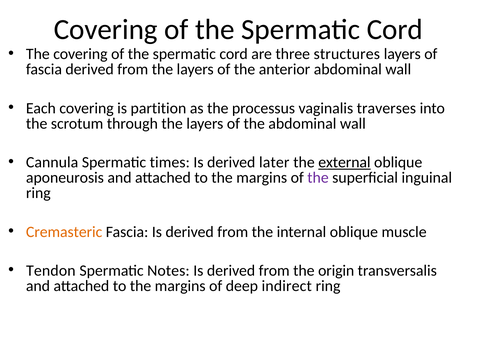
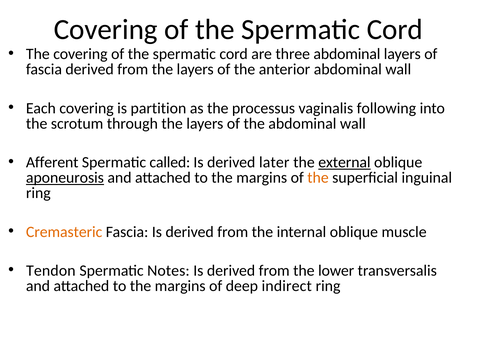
three structures: structures -> abdominal (347, 54)
traverses: traverses -> following (386, 108)
Cannula: Cannula -> Afferent (52, 162)
times: times -> called (170, 162)
aponeurosis underline: none -> present (65, 178)
the colour: purple -> orange (318, 178)
origin: origin -> lower (336, 270)
